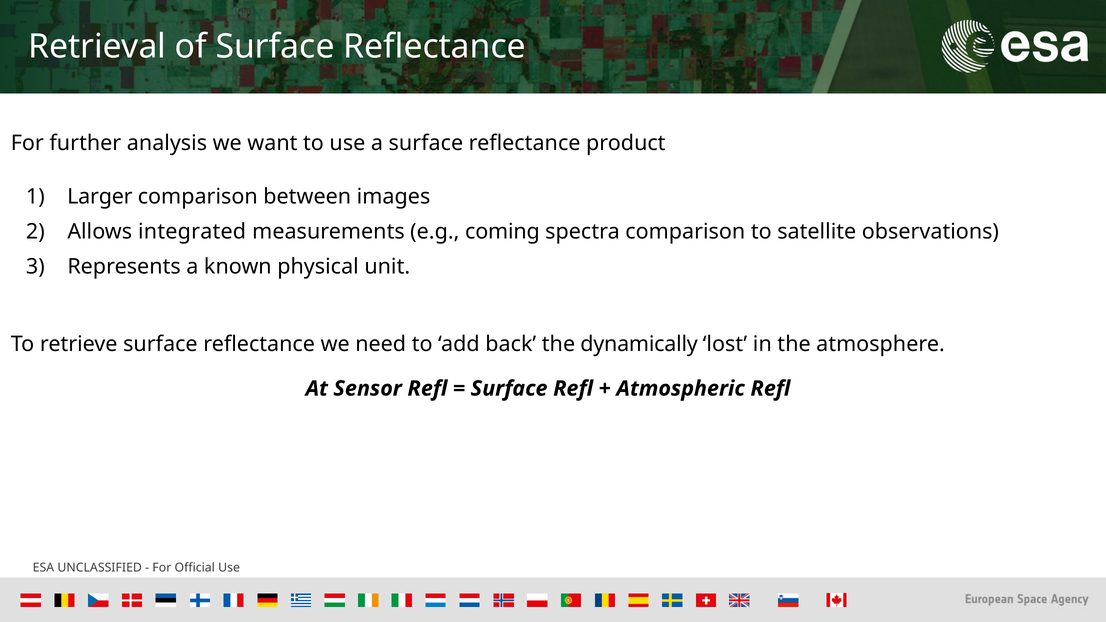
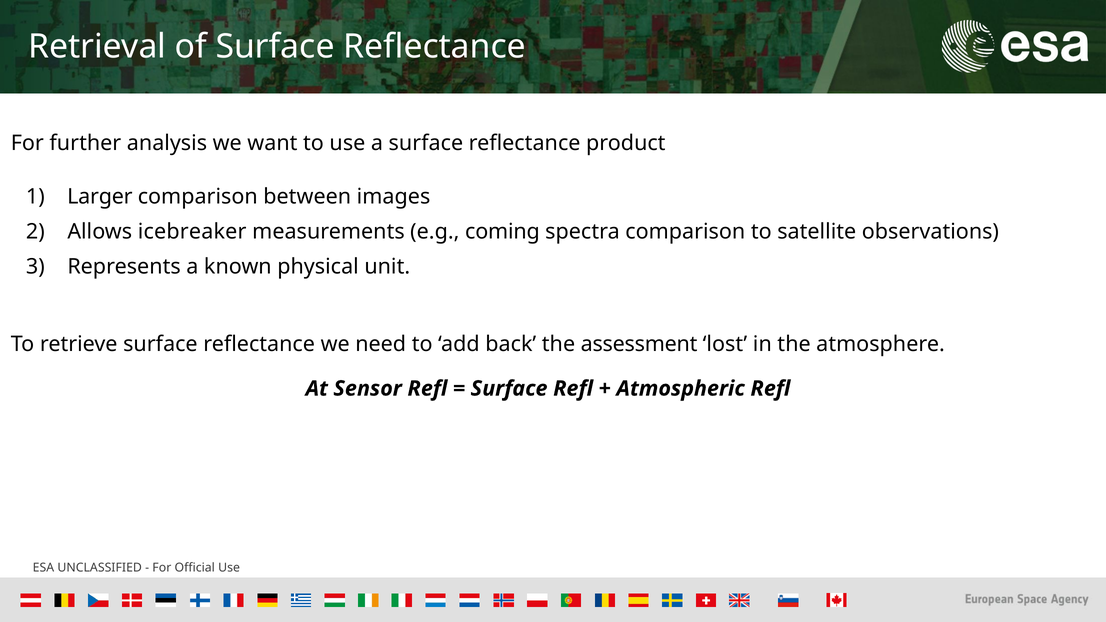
integrated: integrated -> icebreaker (192, 232)
dynamically: dynamically -> assessment (639, 344)
